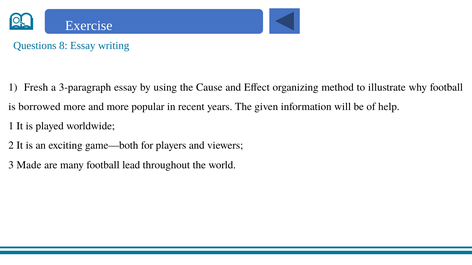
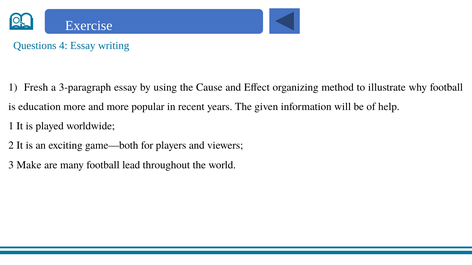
8: 8 -> 4 (63, 46)
borrowed: borrowed -> education (39, 107)
Made: Made -> Make (29, 165)
